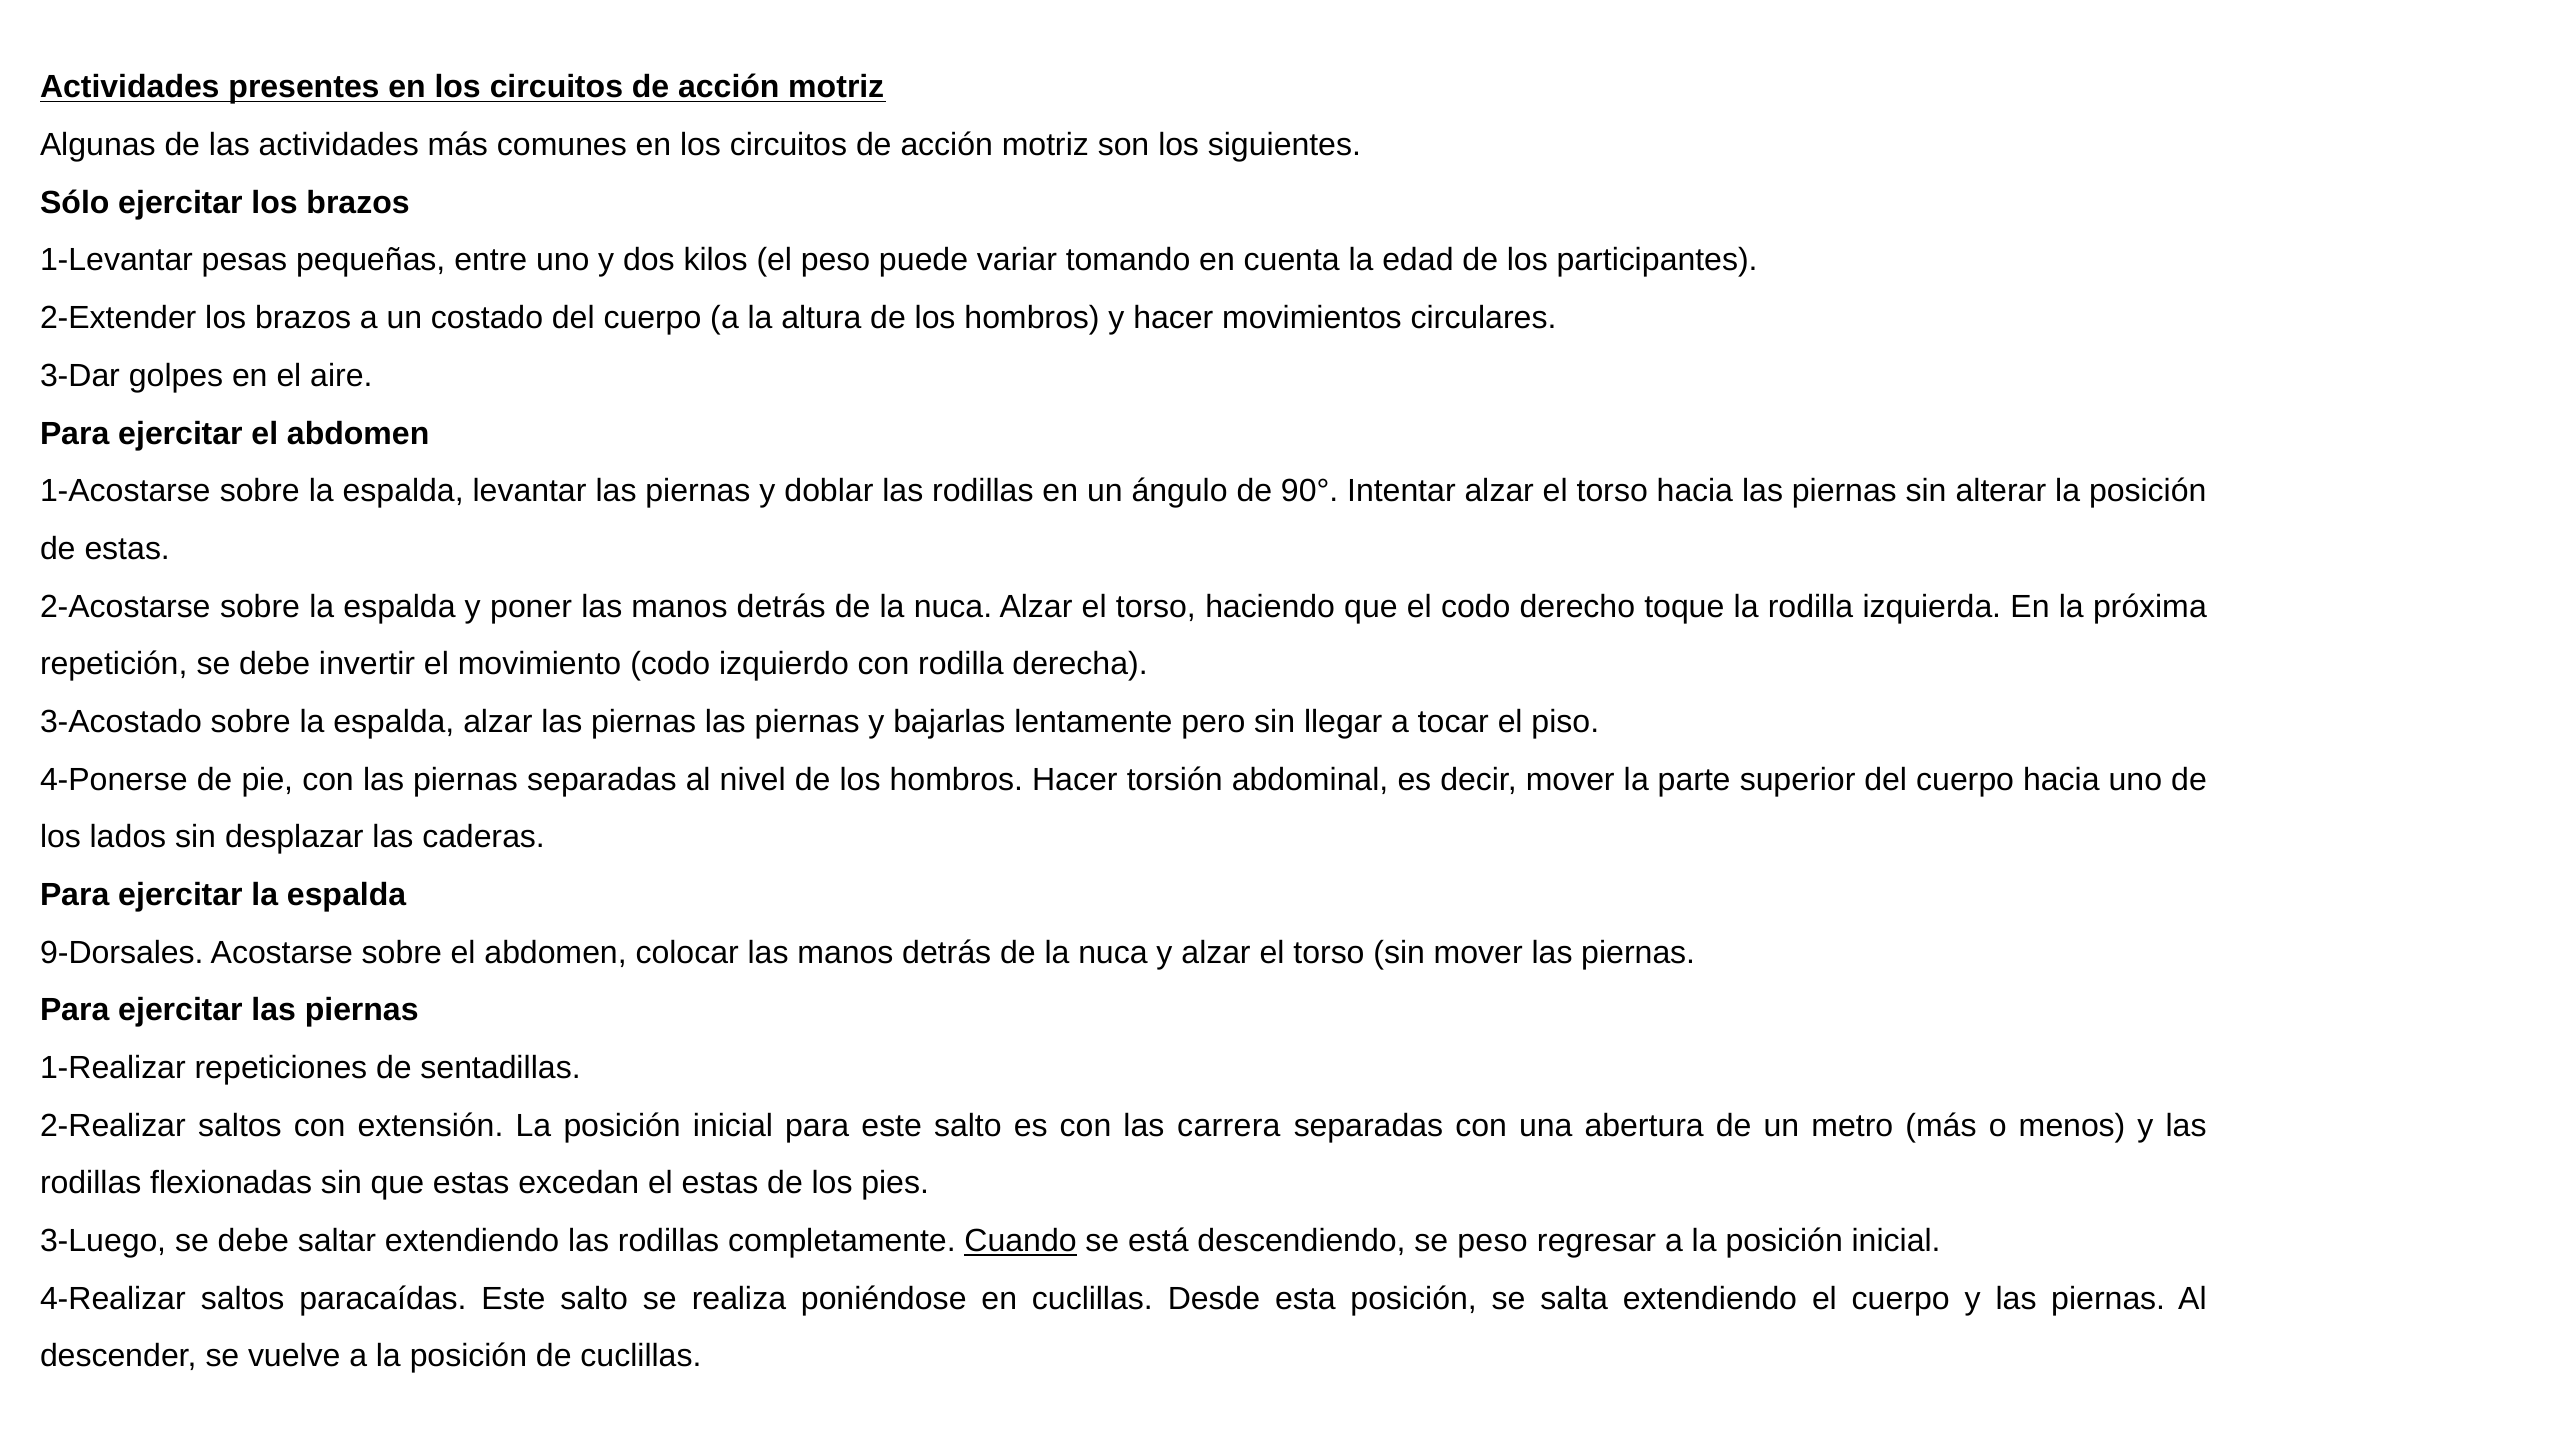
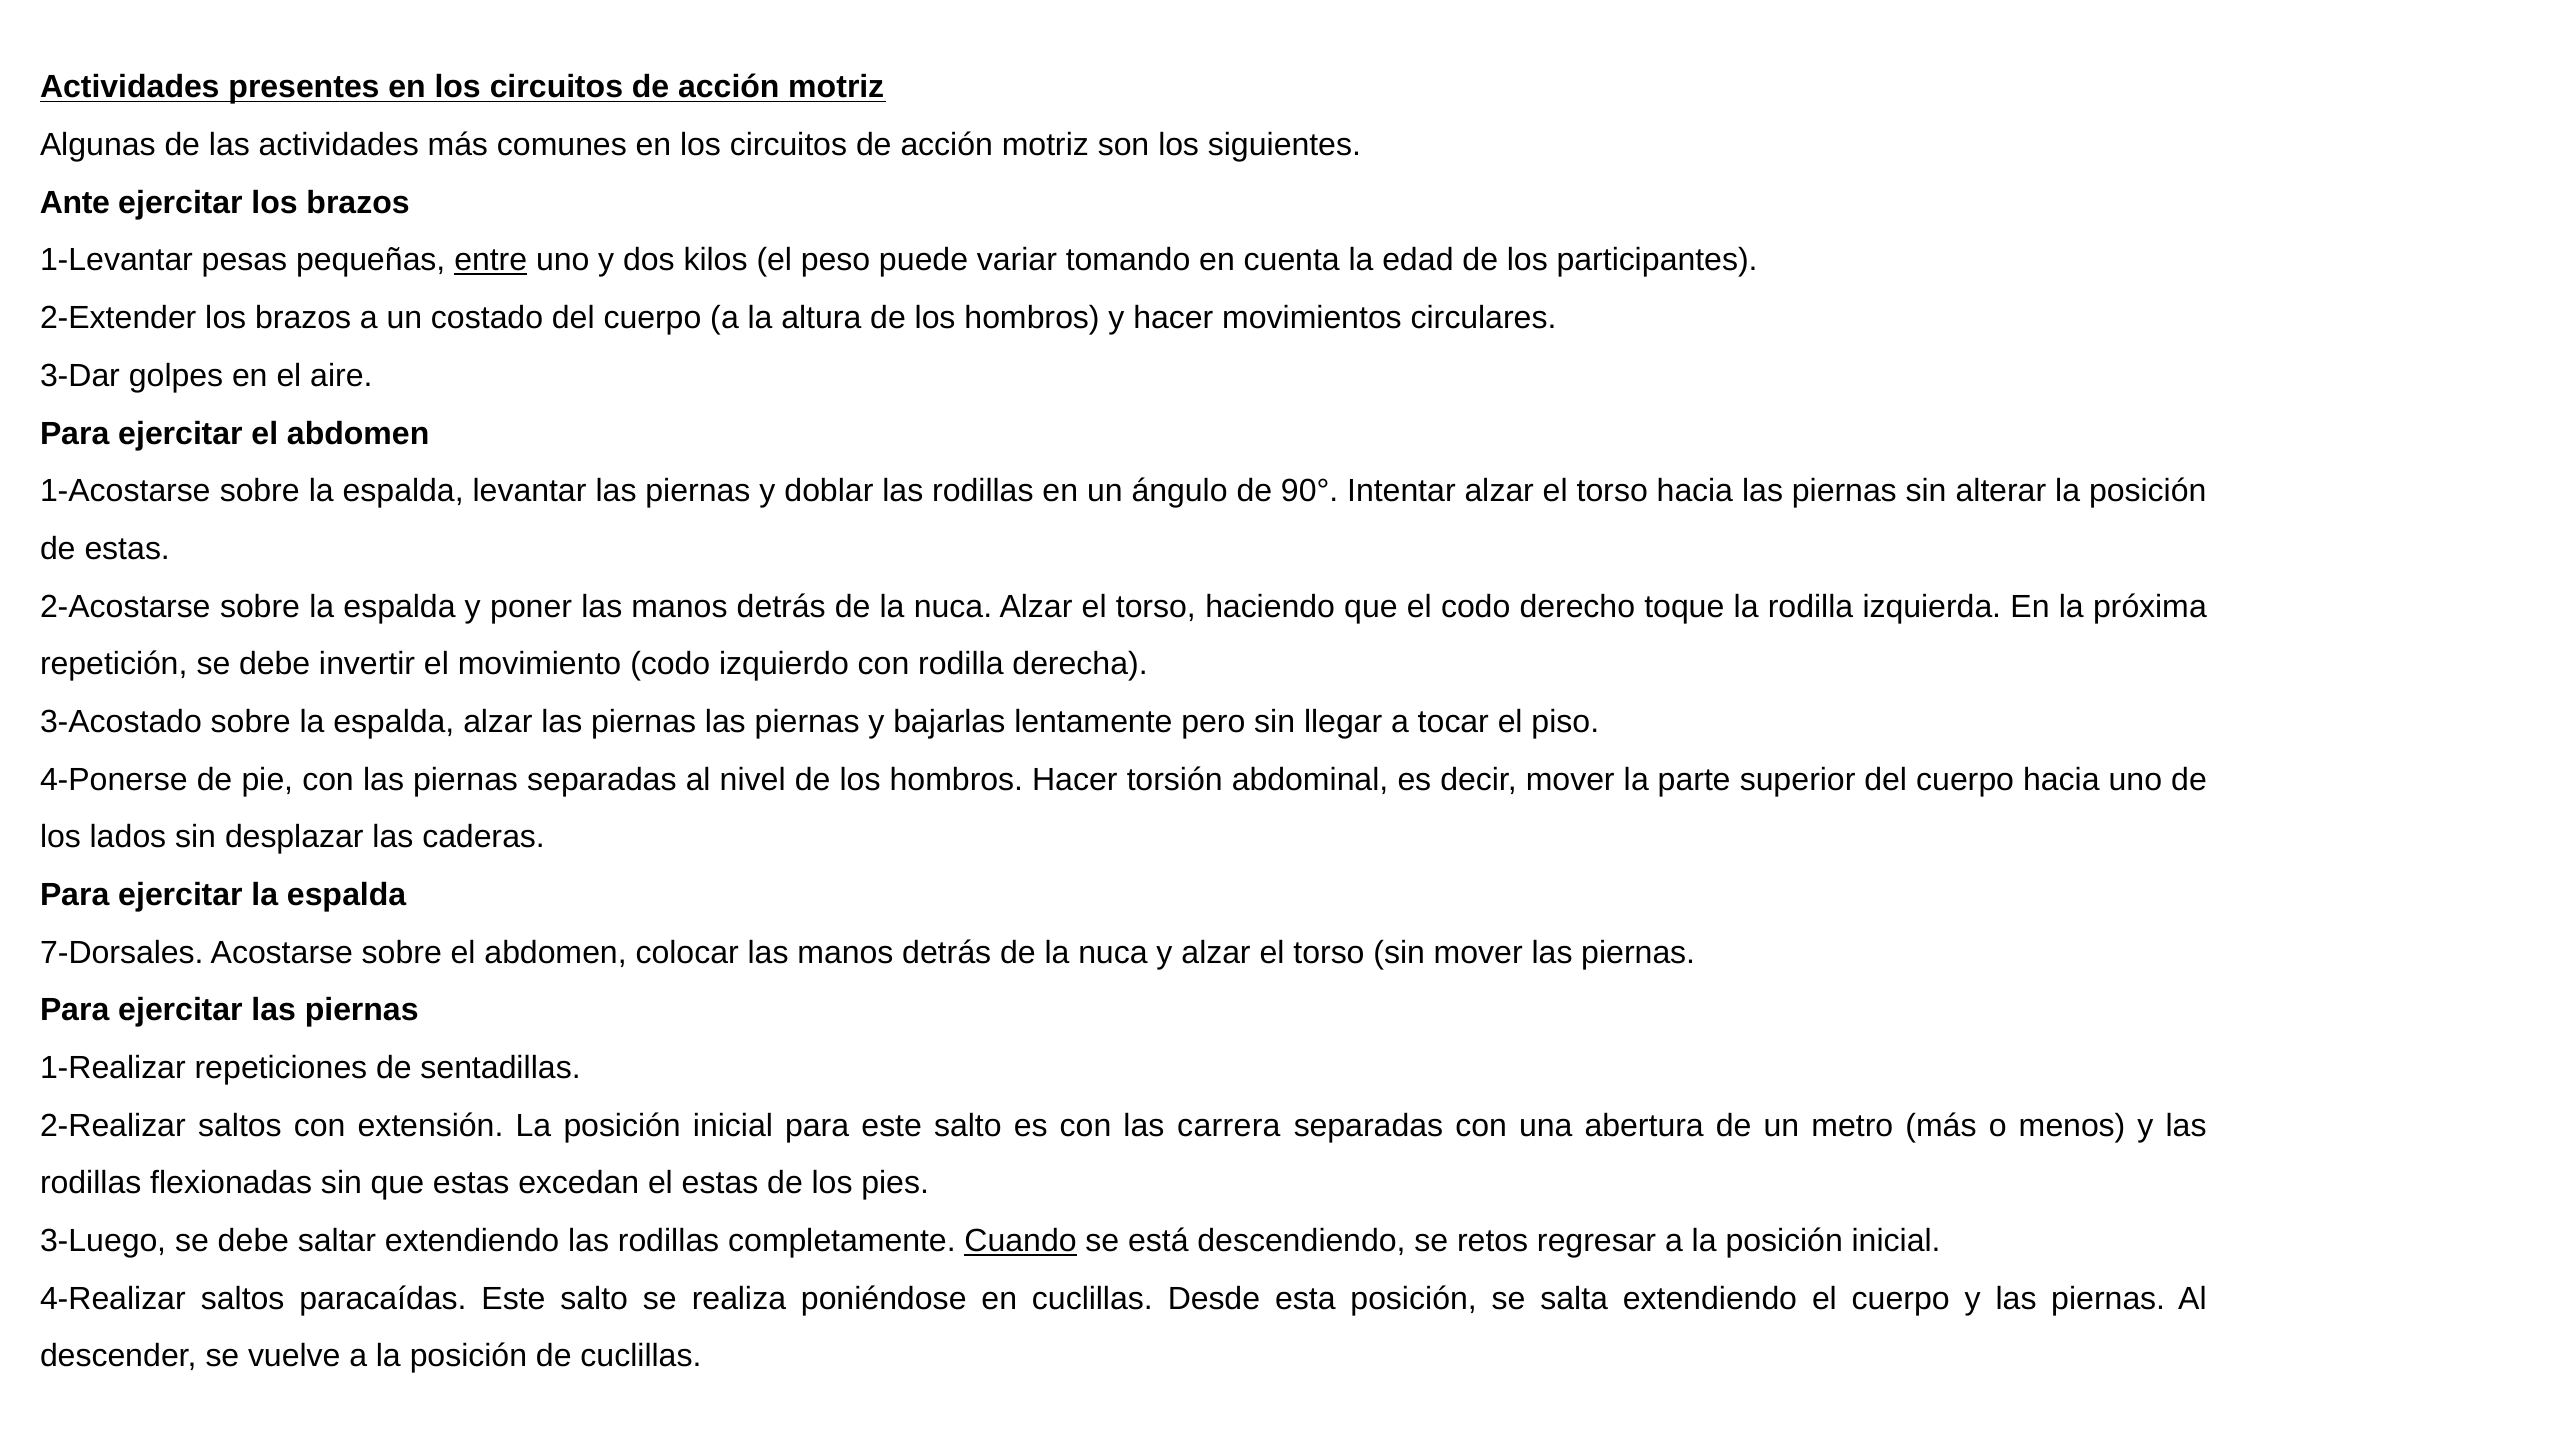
Sólo: Sólo -> Ante (75, 203)
entre underline: none -> present (491, 260)
9-Dorsales: 9-Dorsales -> 7-Dorsales (122, 953)
se peso: peso -> retos (1493, 1241)
